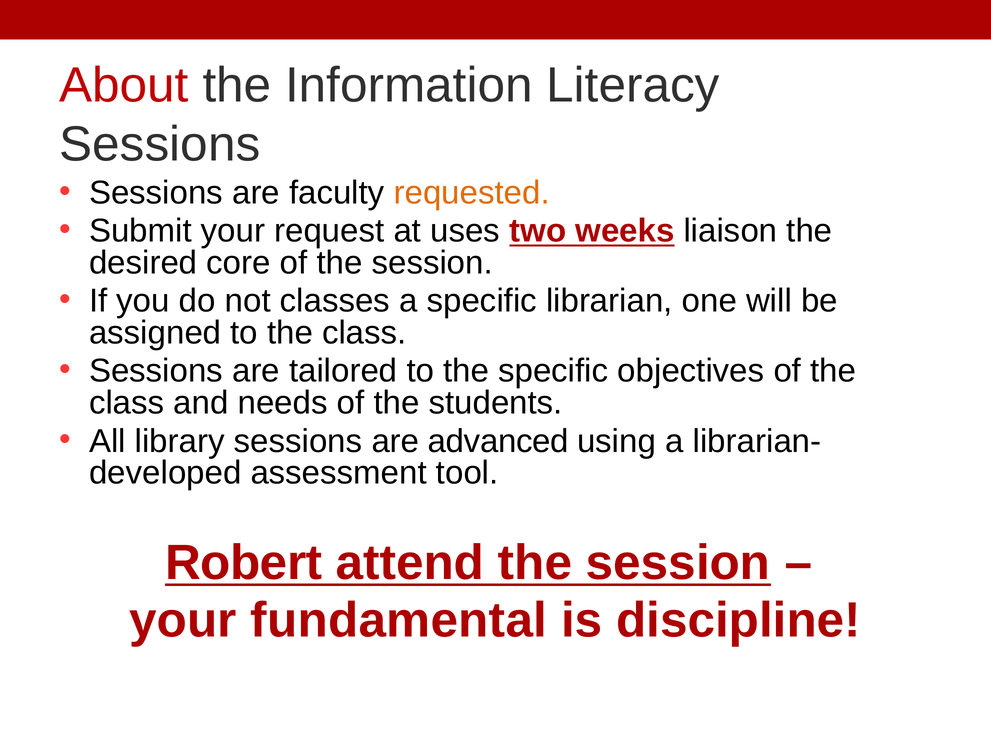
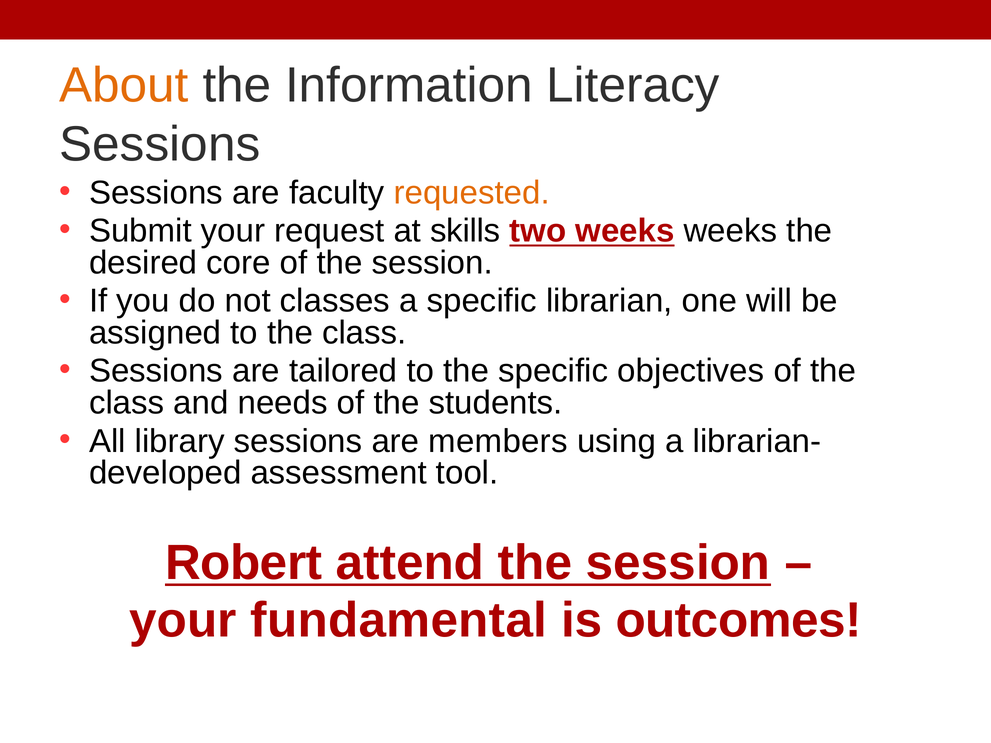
About colour: red -> orange (124, 85)
uses: uses -> skills (465, 231)
weeks liaison: liaison -> weeks (730, 231)
advanced: advanced -> members (498, 441)
discipline: discipline -> outcomes (739, 621)
